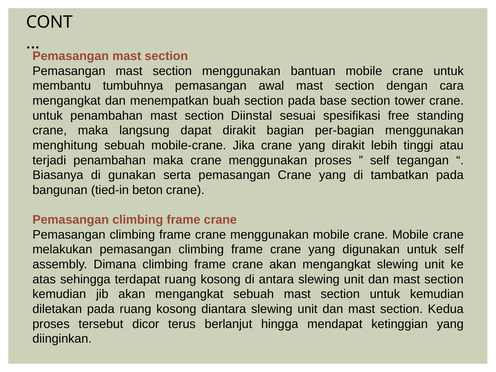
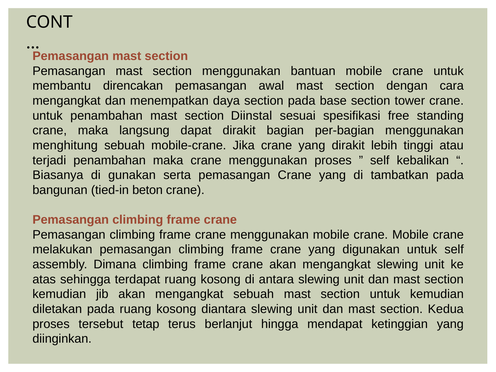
tumbuhnya: tumbuhnya -> direncakan (133, 86)
buah: buah -> daya (226, 101)
tegangan: tegangan -> kebalikan (423, 160)
dicor: dicor -> tetap (146, 324)
